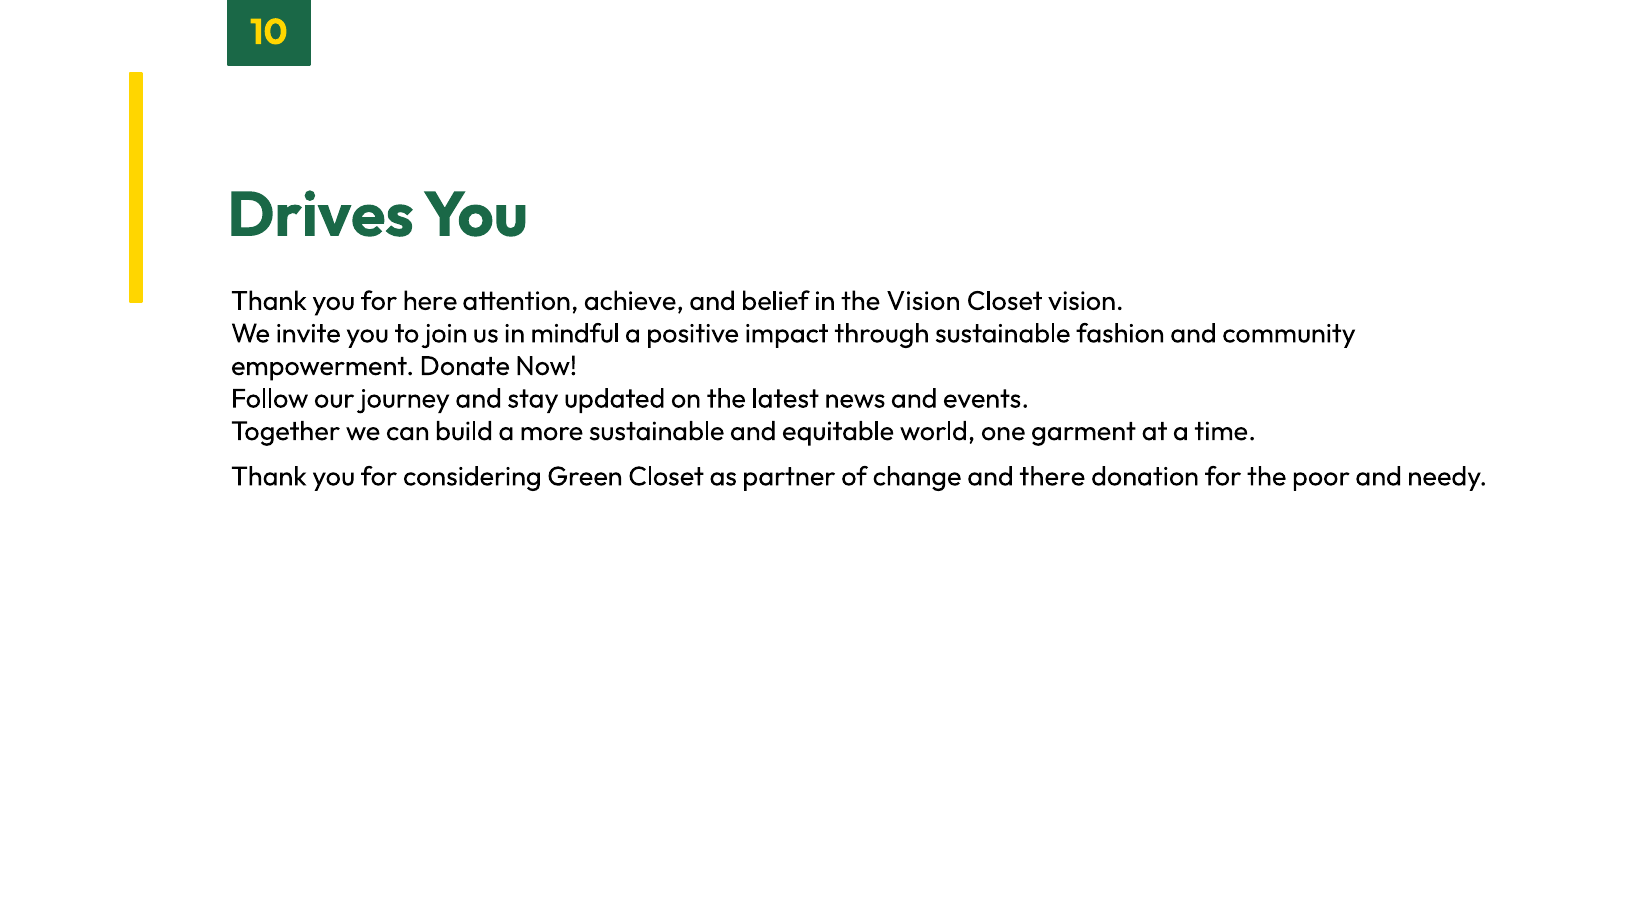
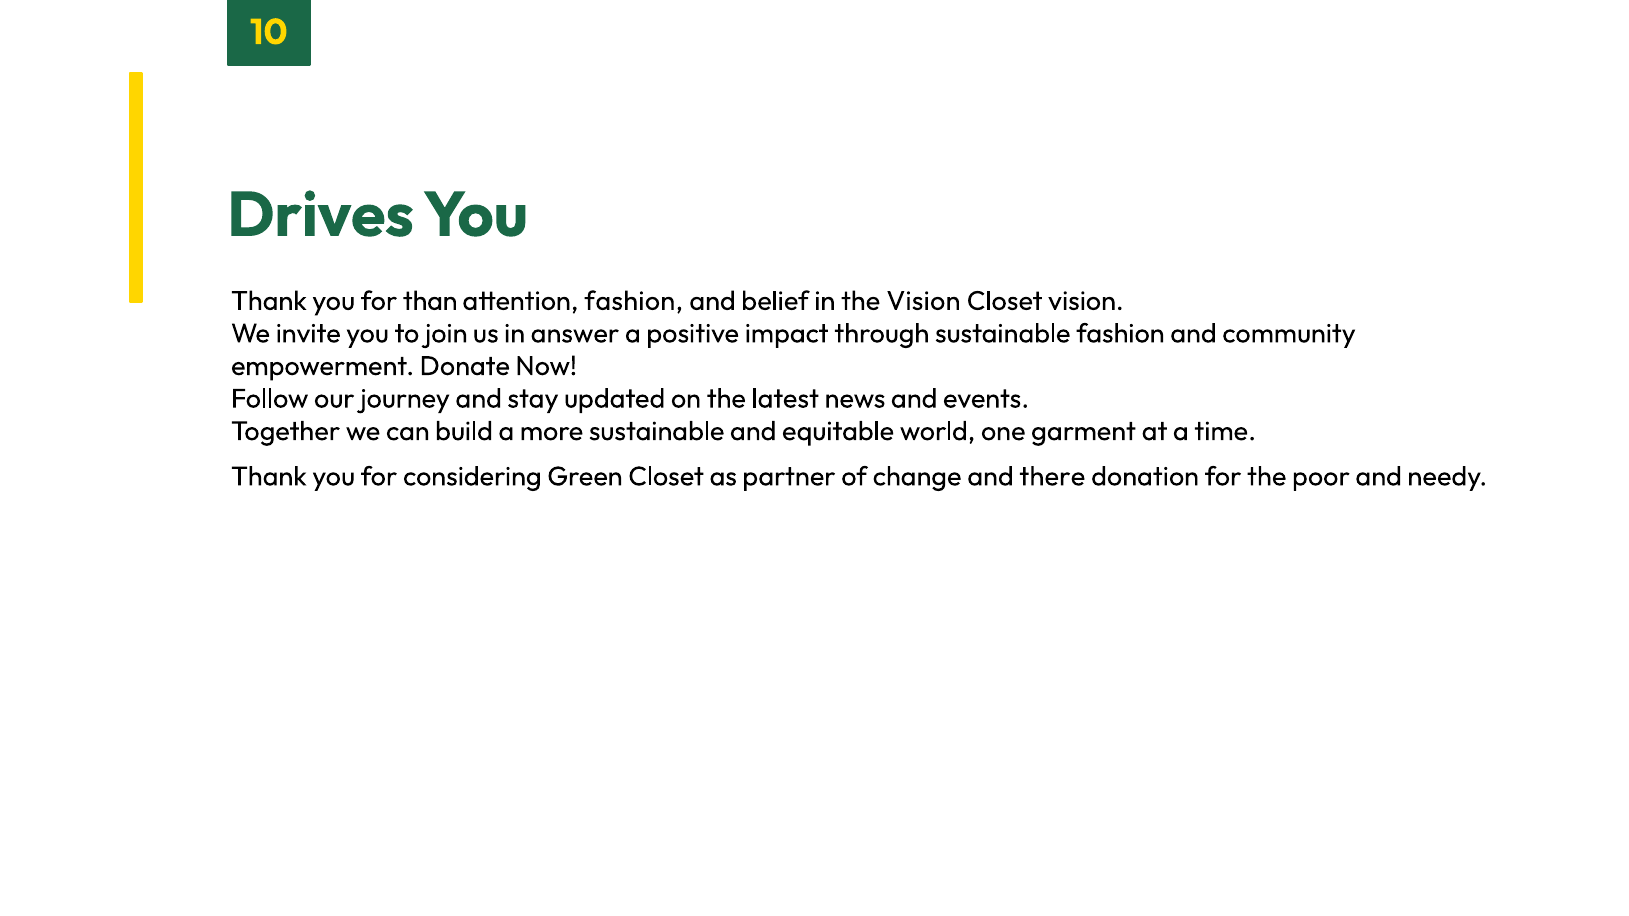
here: here -> than (430, 301)
attention achieve: achieve -> fashion (634, 301)
mindful: mindful -> answer (575, 334)
